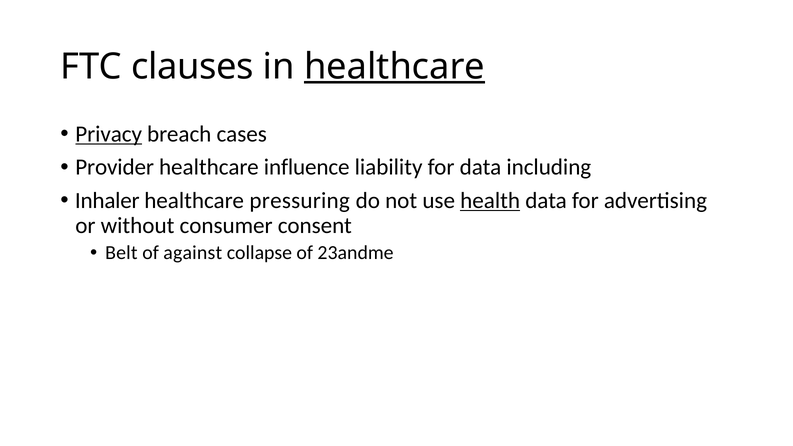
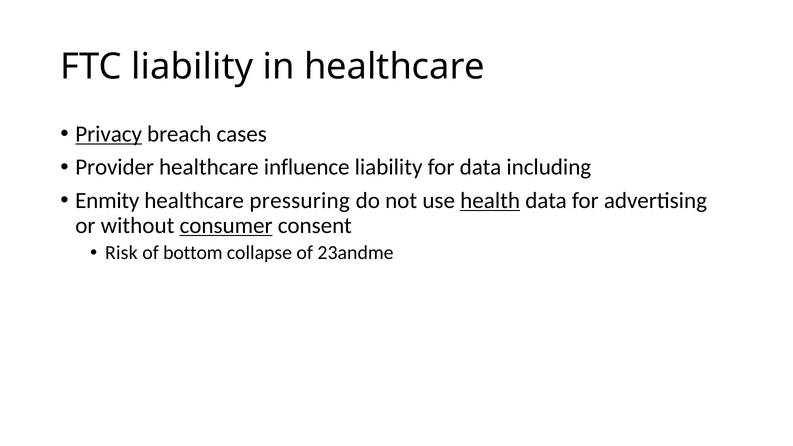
FTC clauses: clauses -> liability (192, 67)
healthcare underline: present -> none (395, 67)
Inhaler: Inhaler -> Enmity (107, 201)
consumer underline: none -> present (226, 226)
Belt: Belt -> Risk (121, 253)
against: against -> bottom (193, 253)
